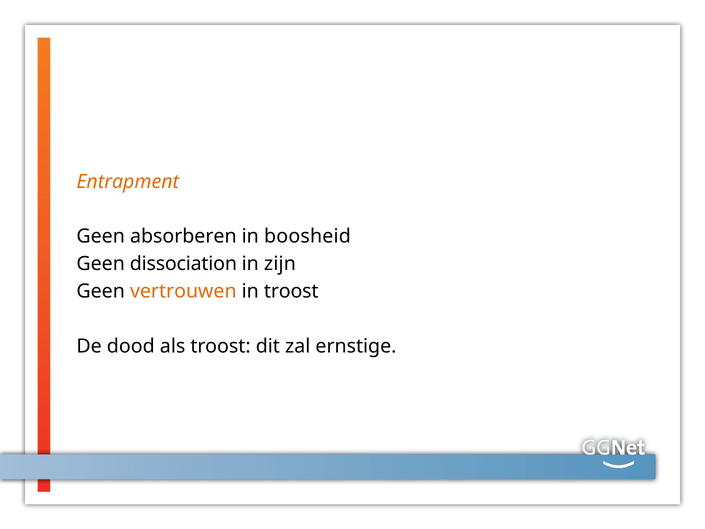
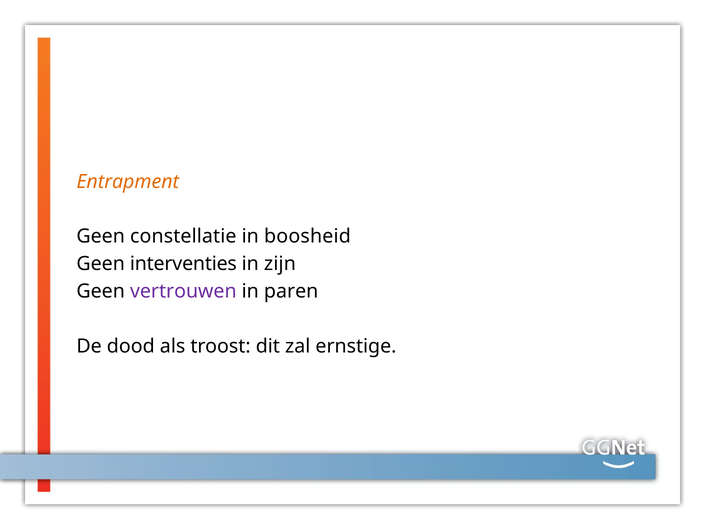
absorberen: absorberen -> constellatie (183, 236)
dissociation: dissociation -> interventies (183, 264)
vertrouwen colour: orange -> purple (183, 291)
in troost: troost -> paren (291, 291)
